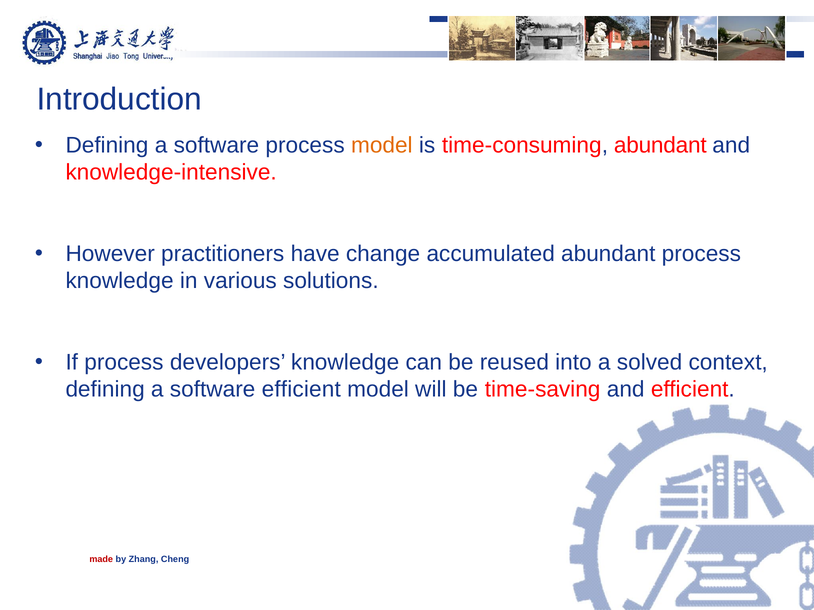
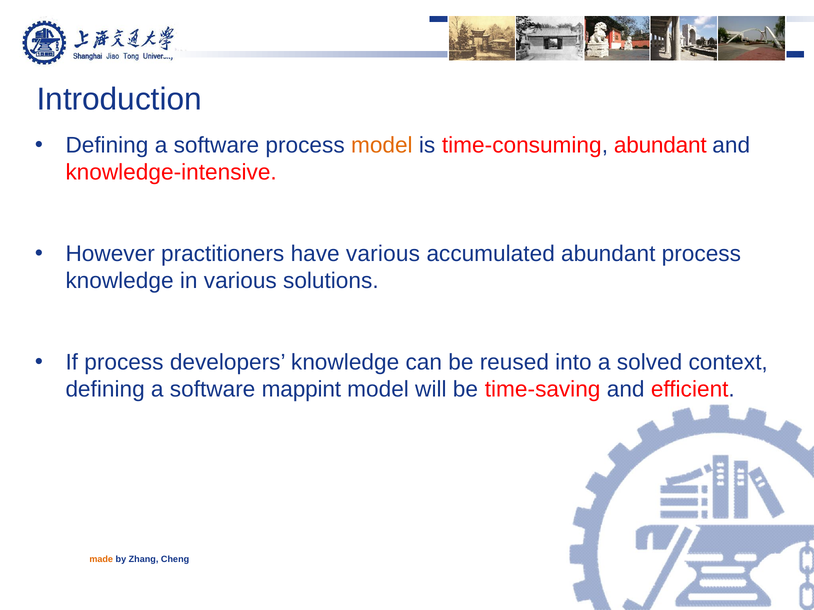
have change: change -> various (383, 254)
software efficient: efficient -> mappint (301, 390)
made colour: red -> orange (101, 559)
